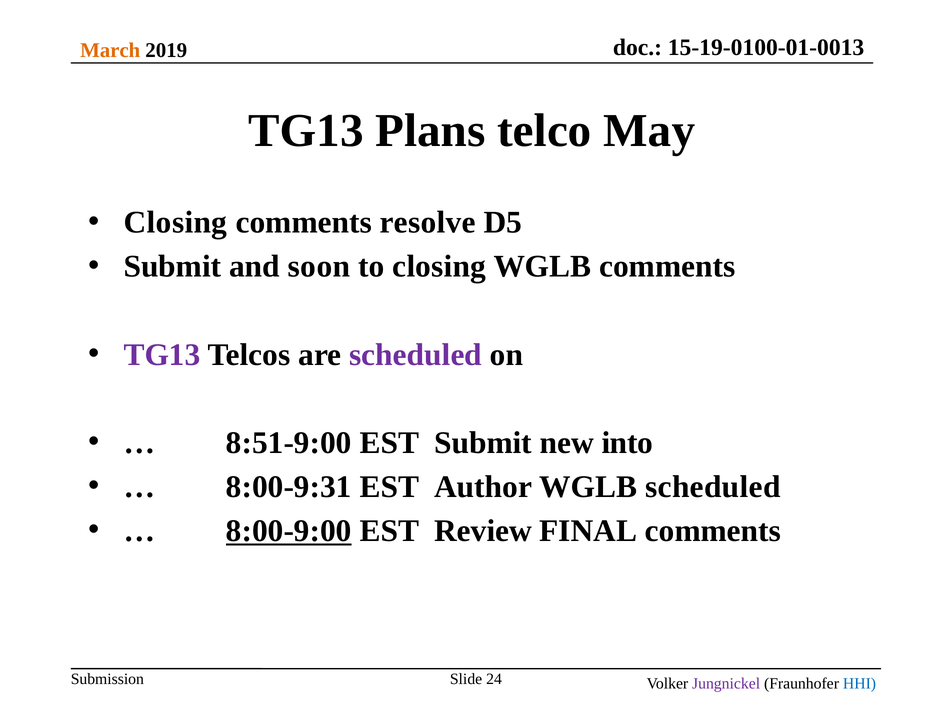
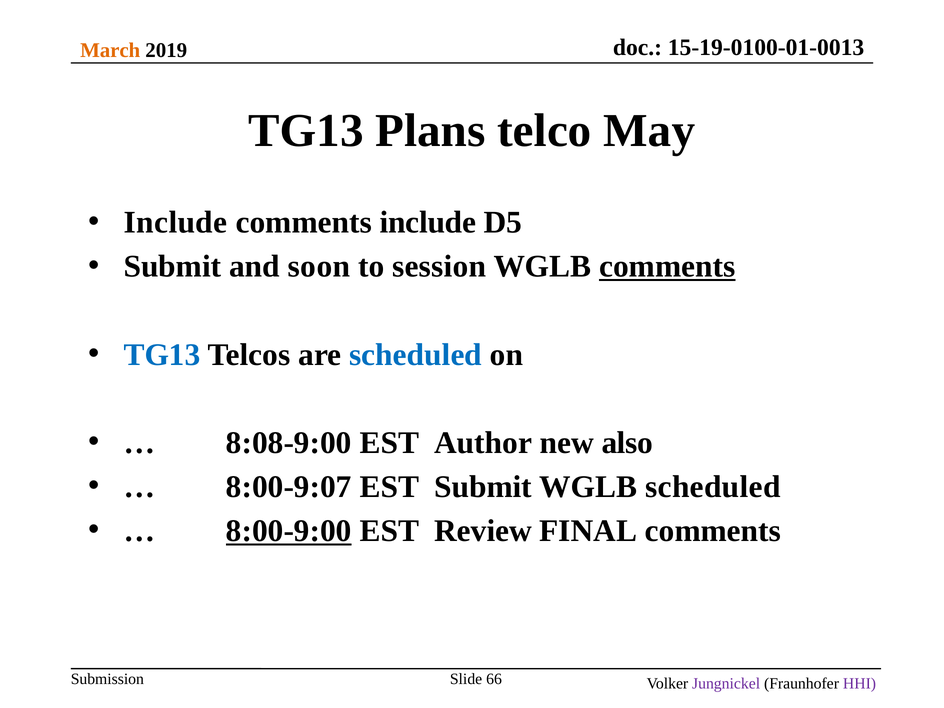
Closing: Closing -> Include (176, 223)
comments resolve: resolve -> include (428, 223)
to closing: closing -> session (439, 267)
comments underline: none -> present (667, 267)
TG13 colour: purple -> blue (162, 355)
scheduled colour: purple -> blue (416, 355)
8:51-9:00: 8:51-9:00 -> 8:08-9:00 (289, 443)
EST Submit: Submit -> Author (483, 443)
into: into -> also (627, 443)
8:00-9:31: 8:00-9:31 -> 8:00-9:07 (289, 487)
EST Author: Author -> Submit (483, 487)
24: 24 -> 66 (494, 679)
HHI colour: blue -> purple (860, 684)
